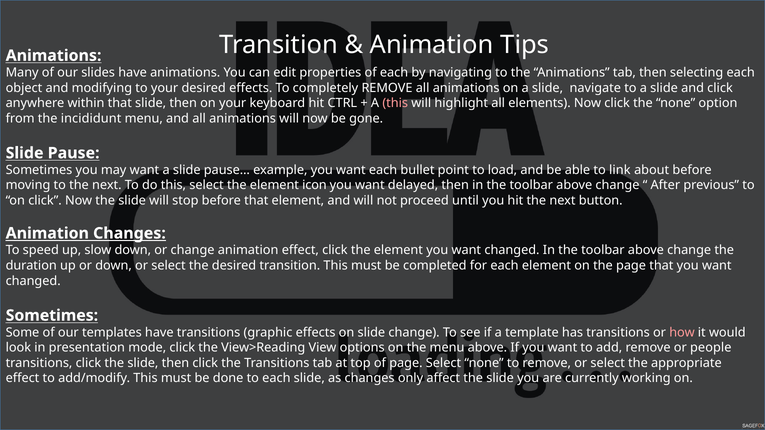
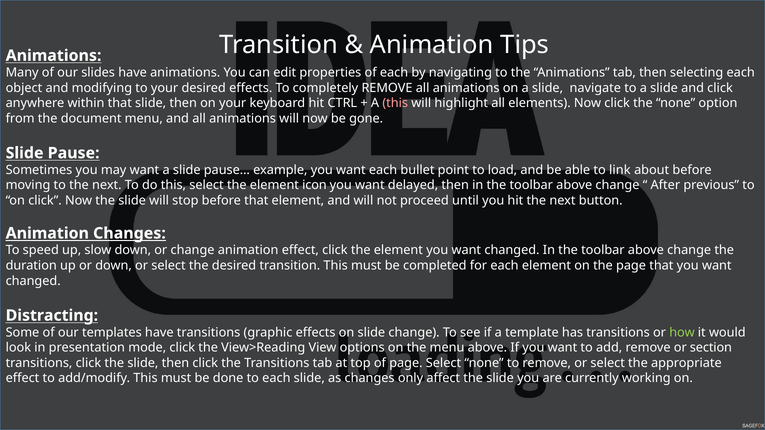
incididunt: incididunt -> document (91, 118)
Sometimes: Sometimes -> Distracting (52, 316)
how colour: pink -> light green (682, 333)
people: people -> section (711, 348)
